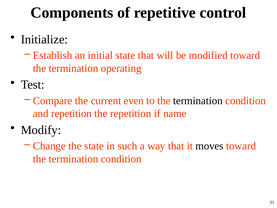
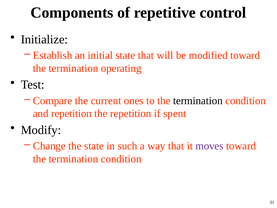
even: even -> ones (134, 101)
name: name -> spent (175, 113)
moves colour: black -> purple (210, 146)
